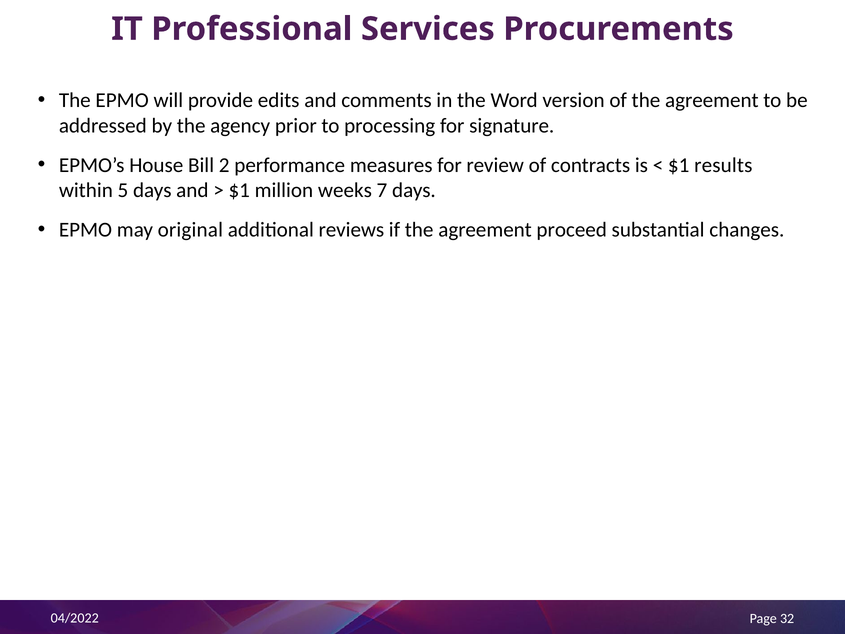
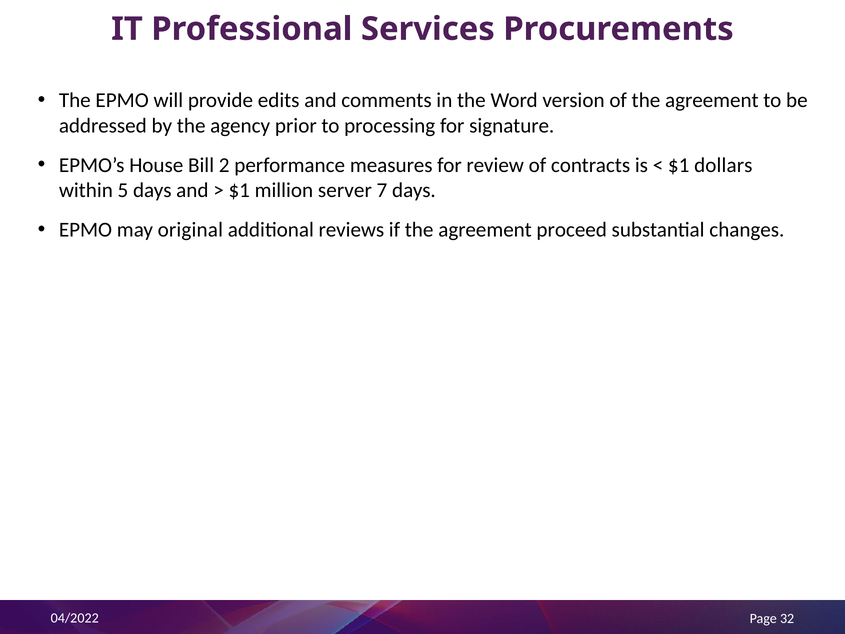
results: results -> dollars (723, 165)
weeks: weeks -> server (345, 190)
